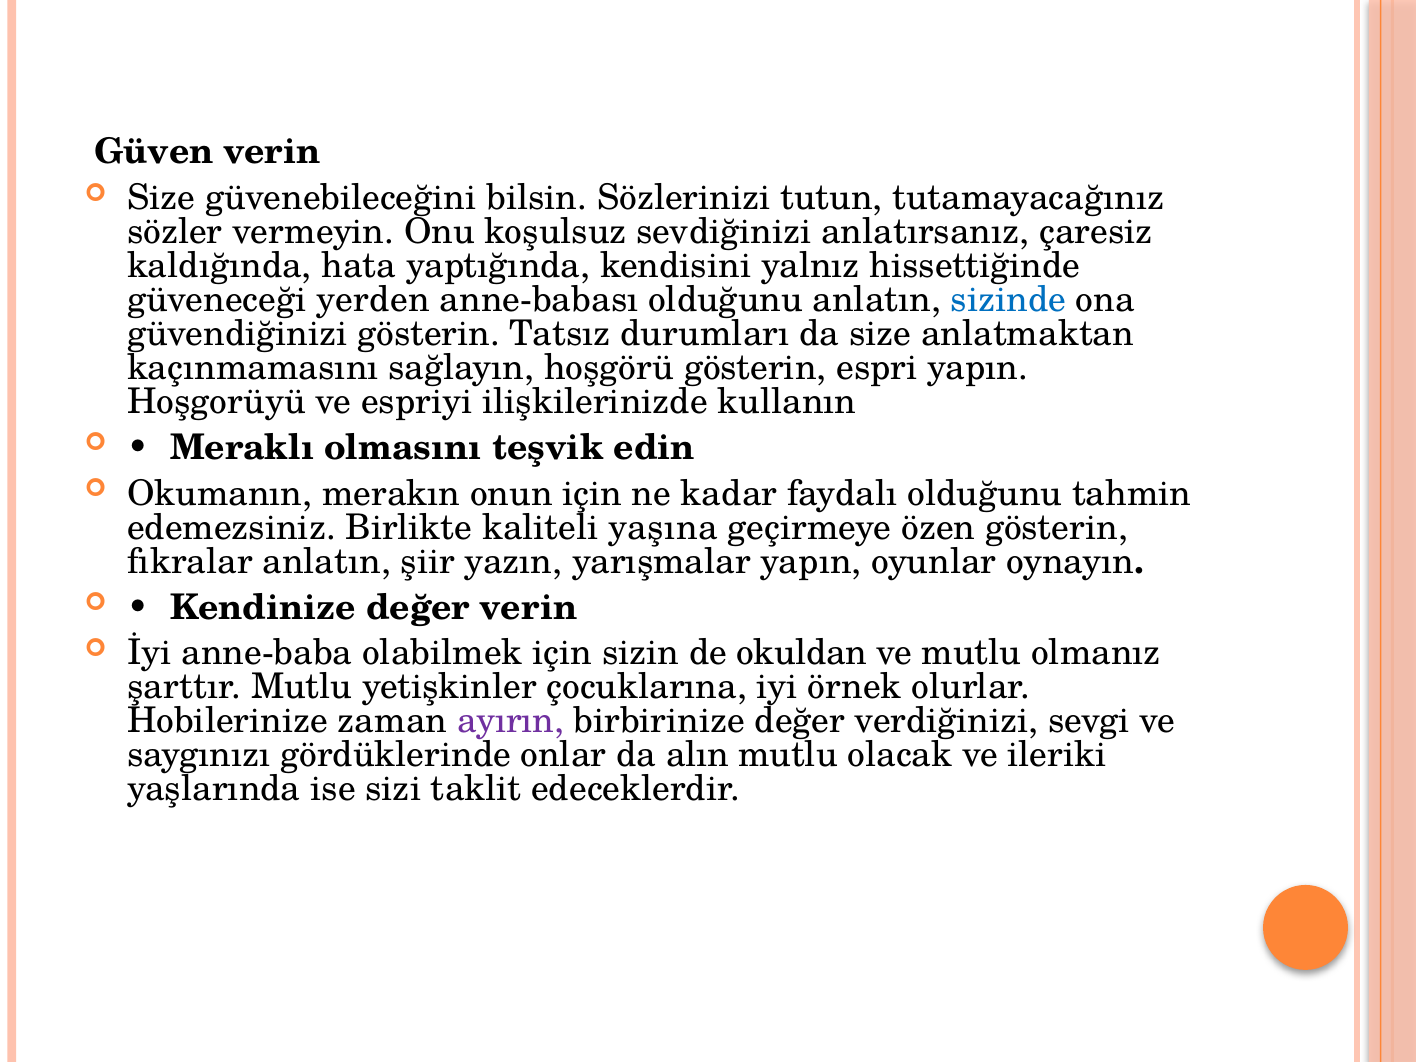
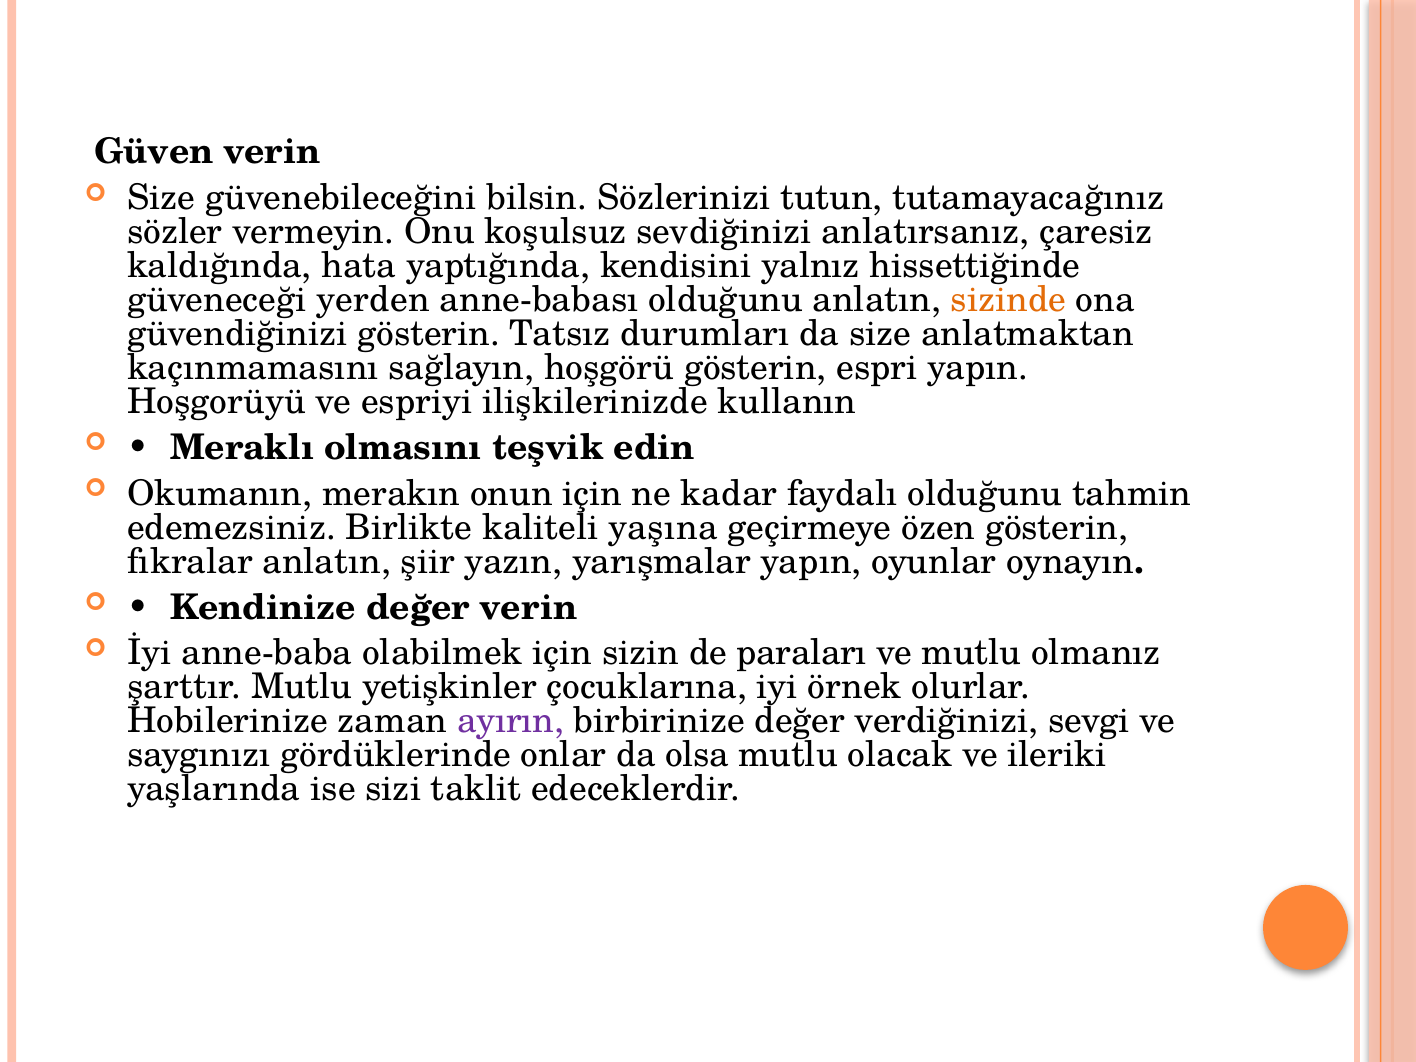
sizinde colour: blue -> orange (1008, 300)
okuldan: okuldan -> paraları (802, 653)
alın: alın -> olsa (697, 755)
